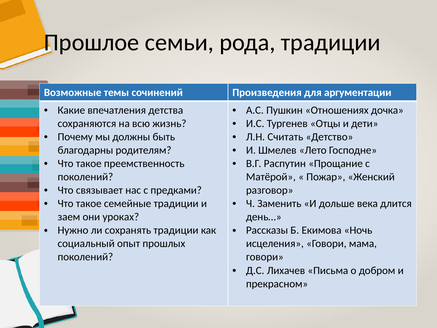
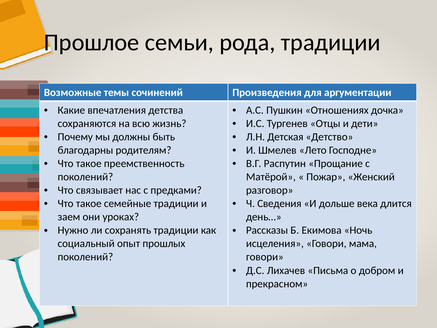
Считать: Считать -> Детская (285, 137)
Заменить: Заменить -> Сведения (279, 204)
